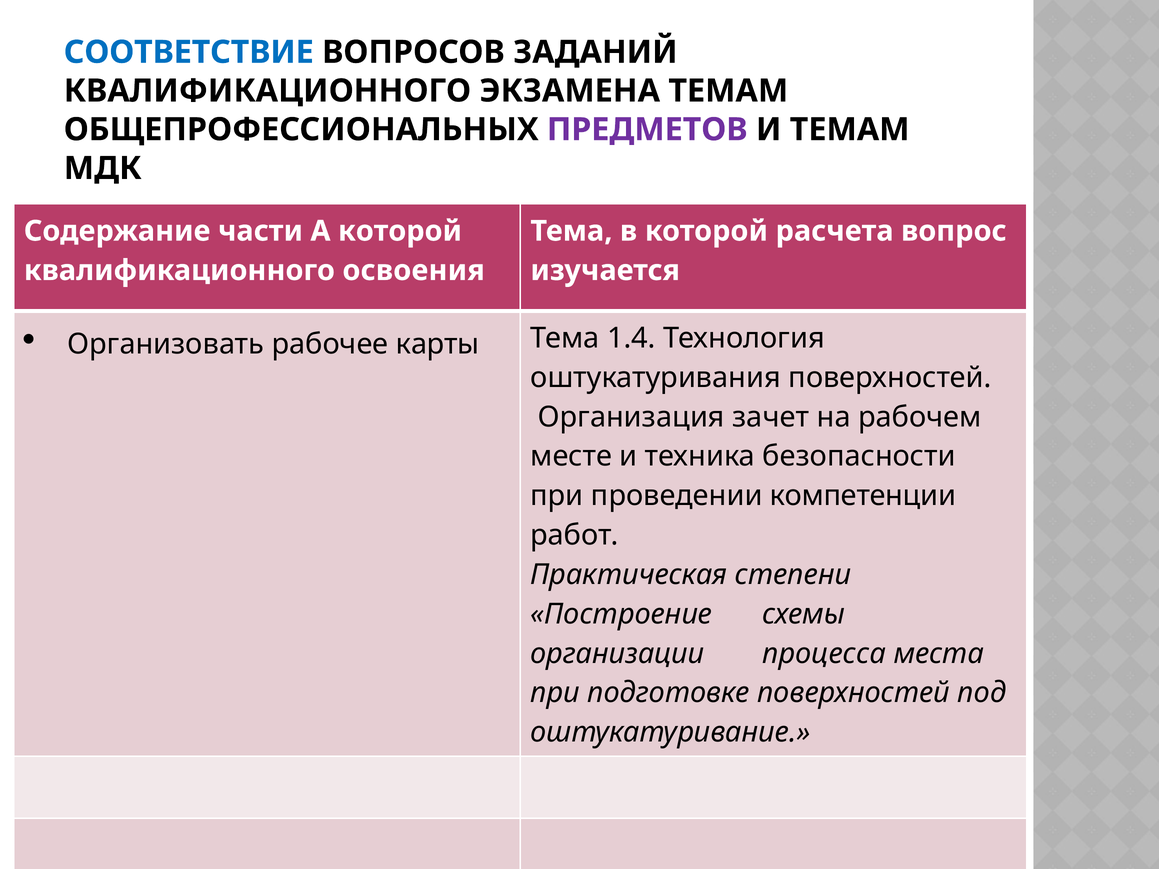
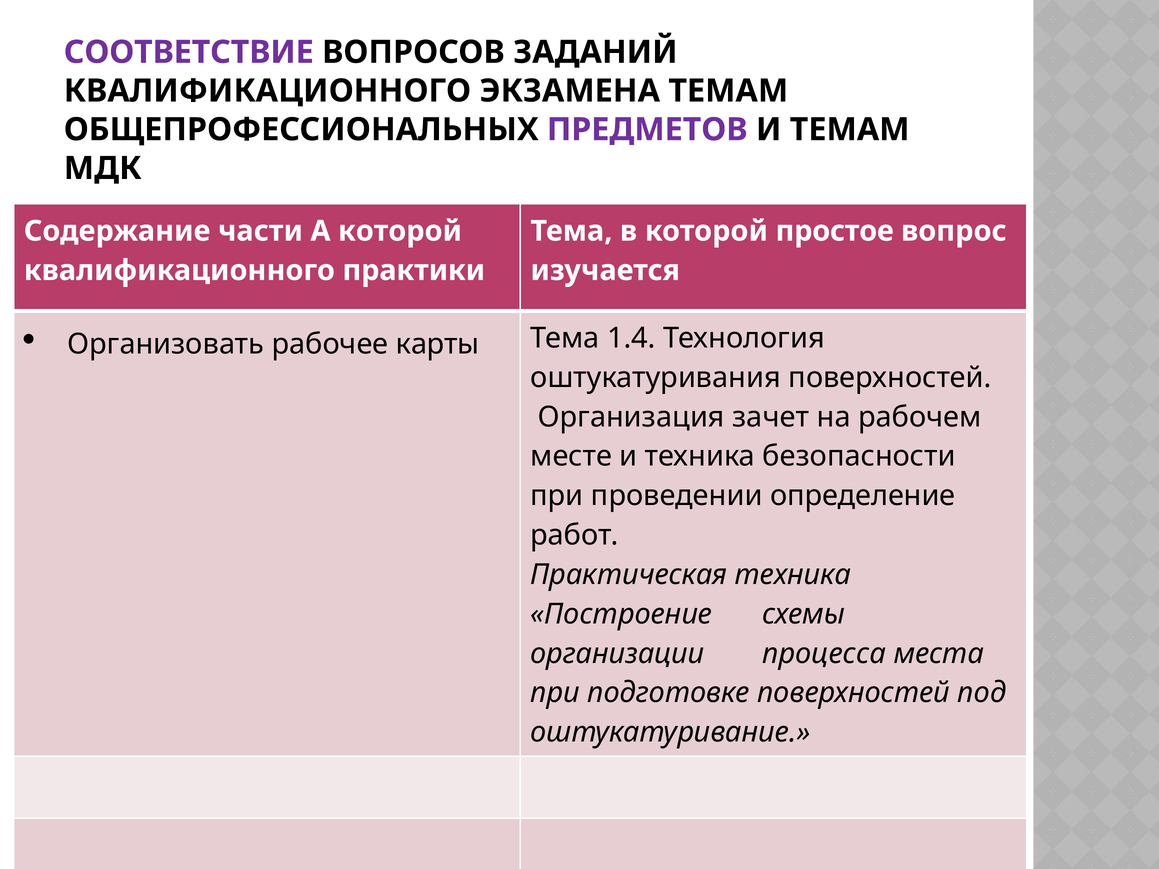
СООТВЕТСТВИЕ colour: blue -> purple (189, 52)
расчета: расчета -> простое (835, 231)
освоения: освоения -> практики (414, 271)
компетенции: компетенции -> определение (863, 496)
Практическая степени: степени -> техника (793, 575)
